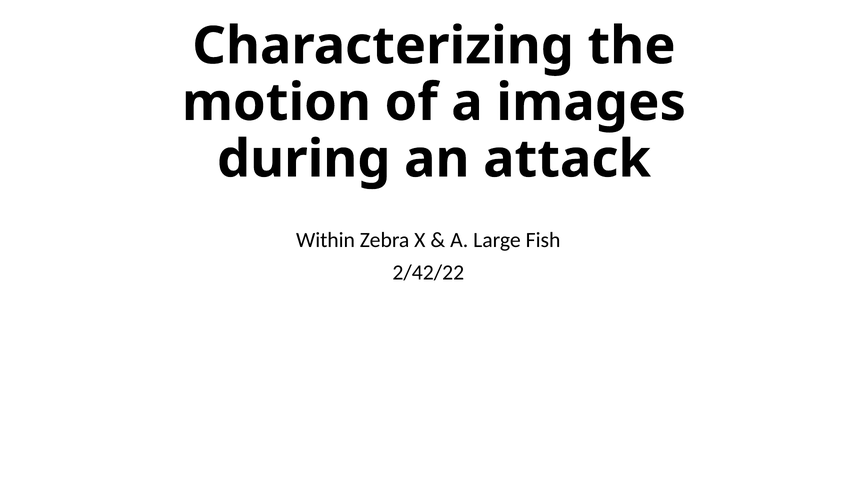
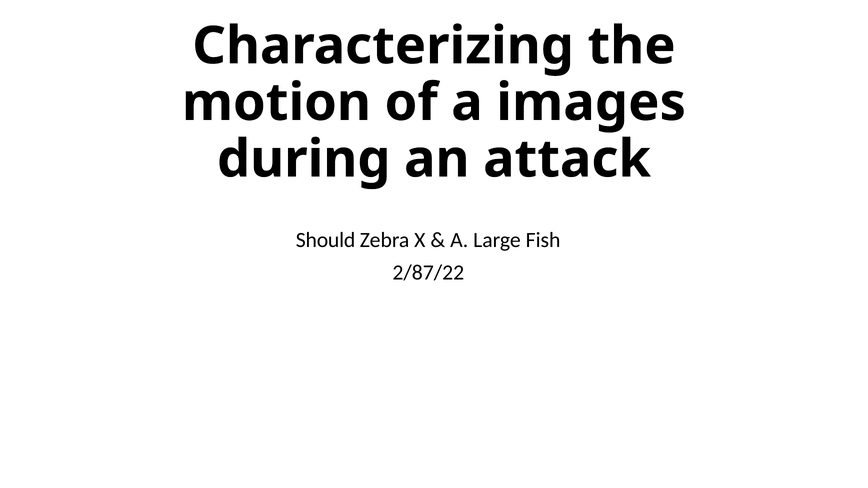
Within: Within -> Should (326, 240)
2/42/22: 2/42/22 -> 2/87/22 (428, 273)
